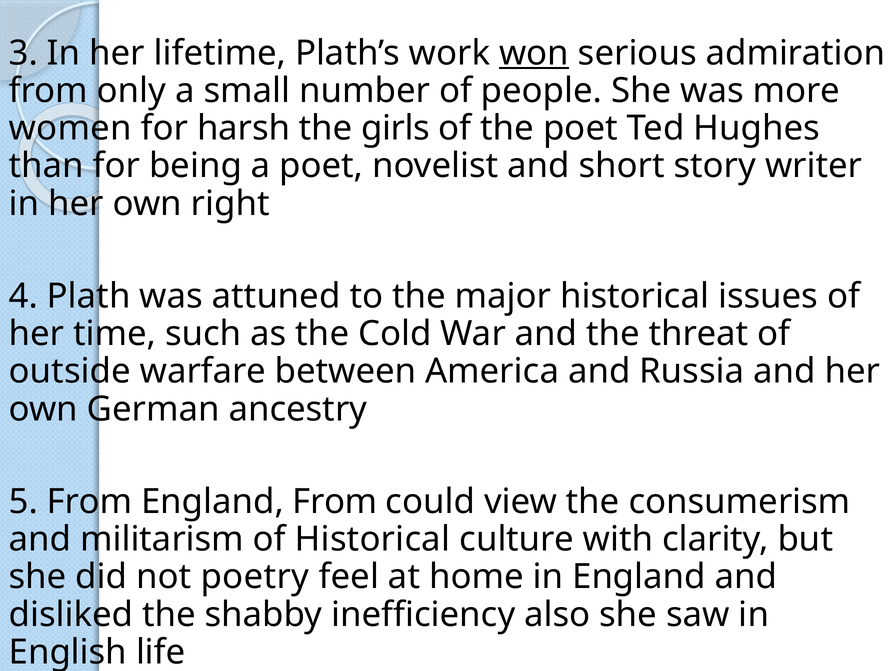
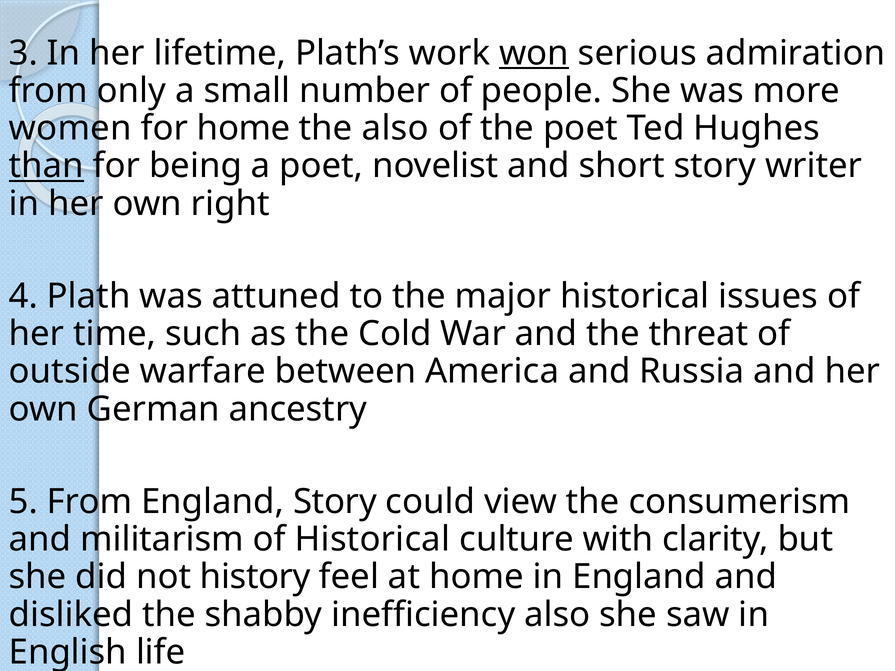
for harsh: harsh -> home (244, 128)
the girls: girls -> also (395, 128)
than underline: none -> present (46, 166)
England From: From -> Story (335, 502)
poetry: poetry -> history (255, 577)
